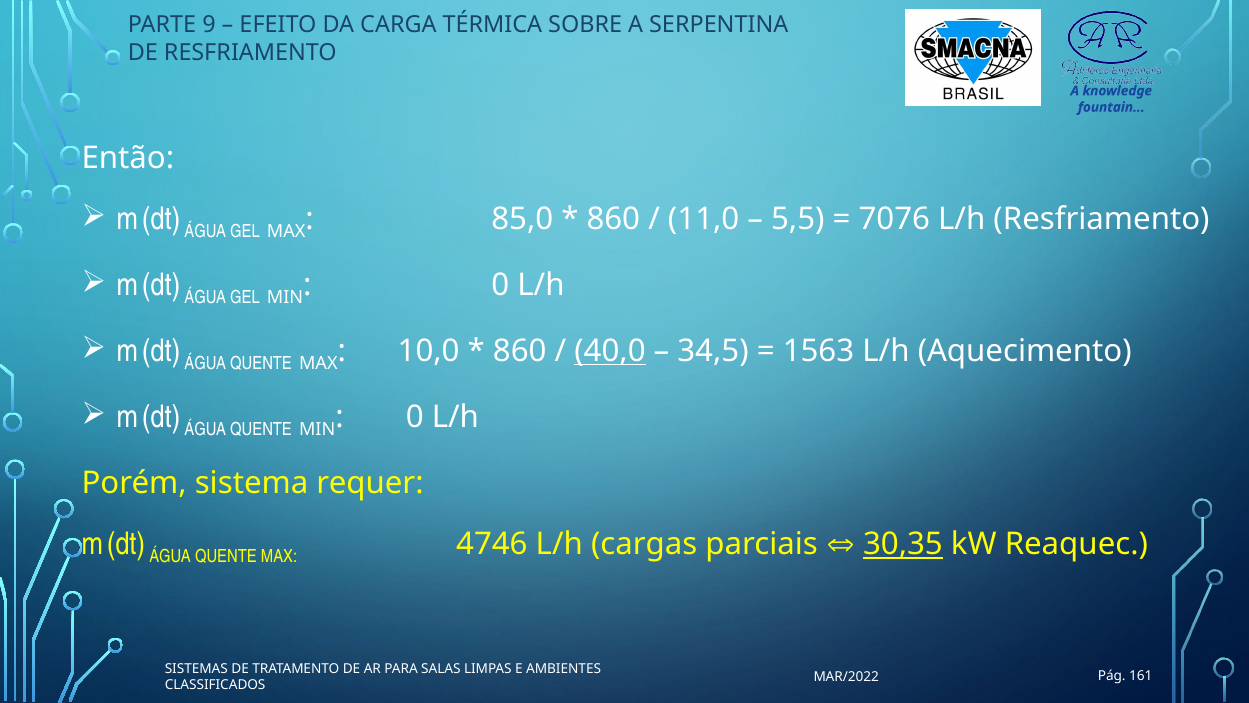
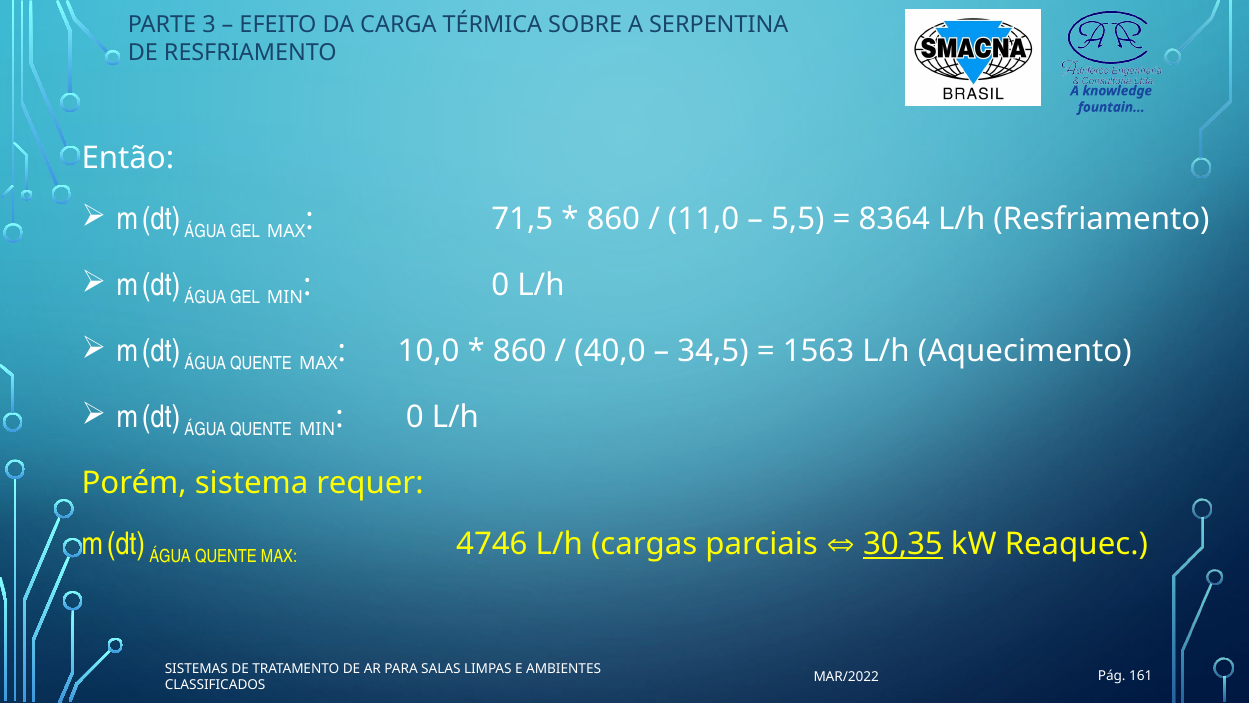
9: 9 -> 3 (209, 25)
85,0: 85,0 -> 71,5 (522, 219)
7076: 7076 -> 8364 (894, 219)
40,0 underline: present -> none (610, 351)
